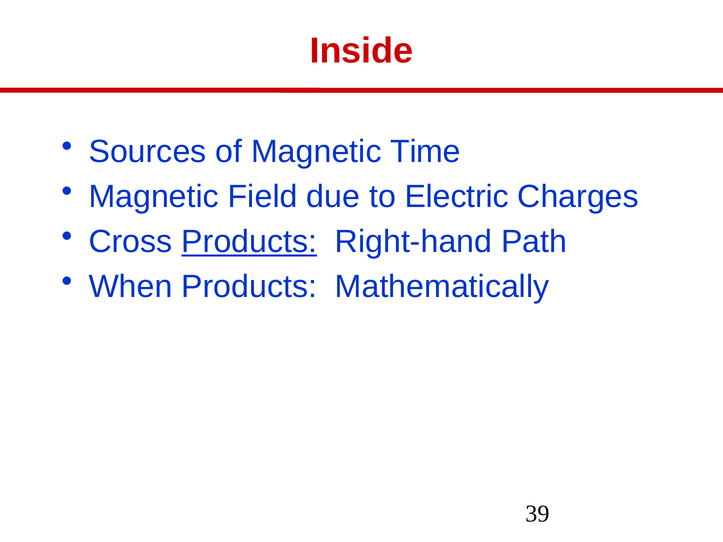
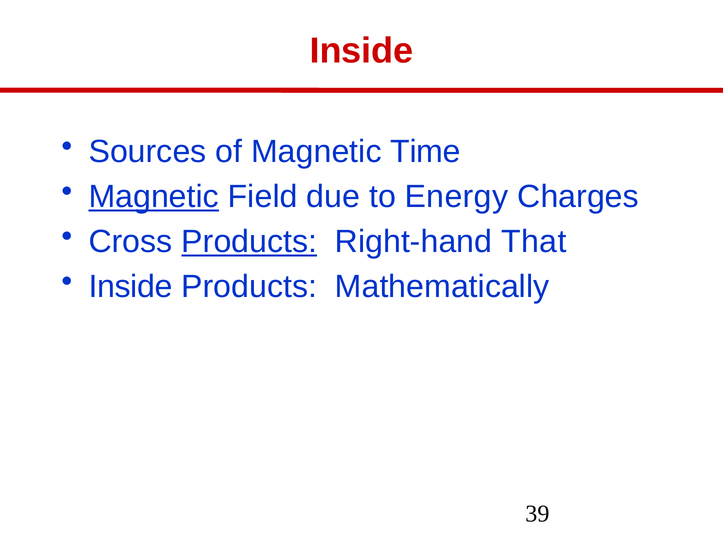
Magnetic underline: none -> present (154, 197)
Electric: Electric -> Energy (456, 197)
Path: Path -> That (534, 242)
When: When -> Inside (131, 287)
